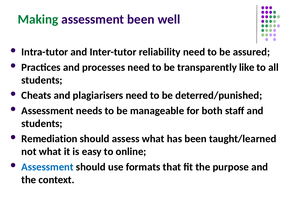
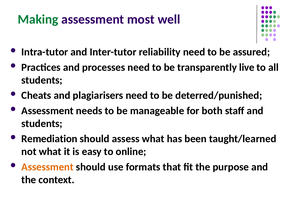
assessment been: been -> most (141, 19)
like: like -> live (247, 67)
Assessment colour: blue -> orange (47, 166)
